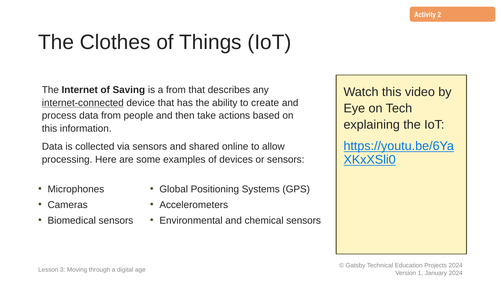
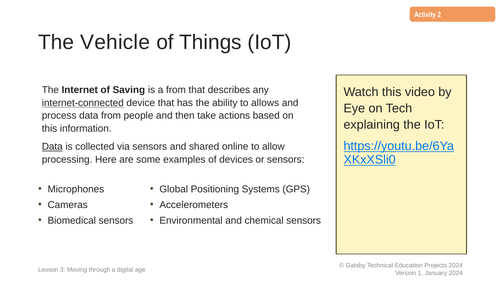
Clothes: Clothes -> Vehicle (115, 42)
create: create -> allows (265, 103)
Data underline: none -> present (52, 147)
